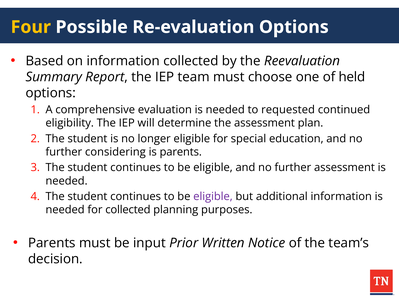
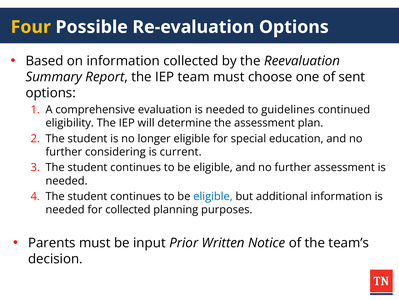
held: held -> sent (352, 77)
requested: requested -> guidelines (288, 109)
is parents: parents -> current (181, 152)
eligible colour: purple -> blue (213, 196)
